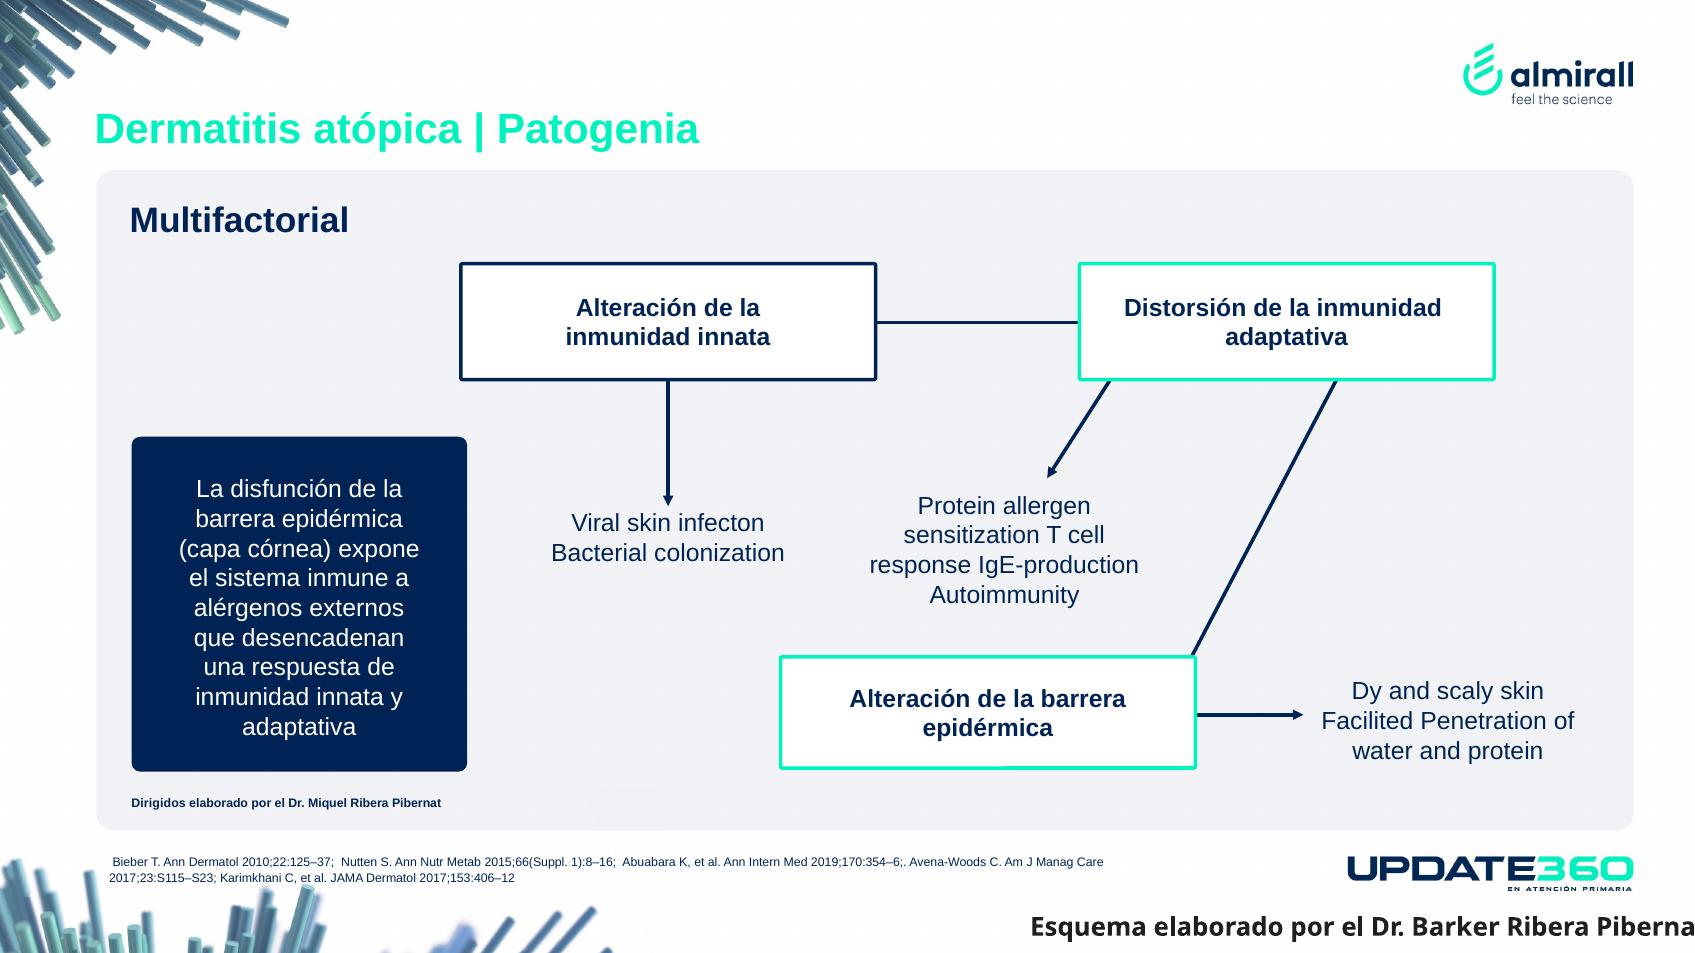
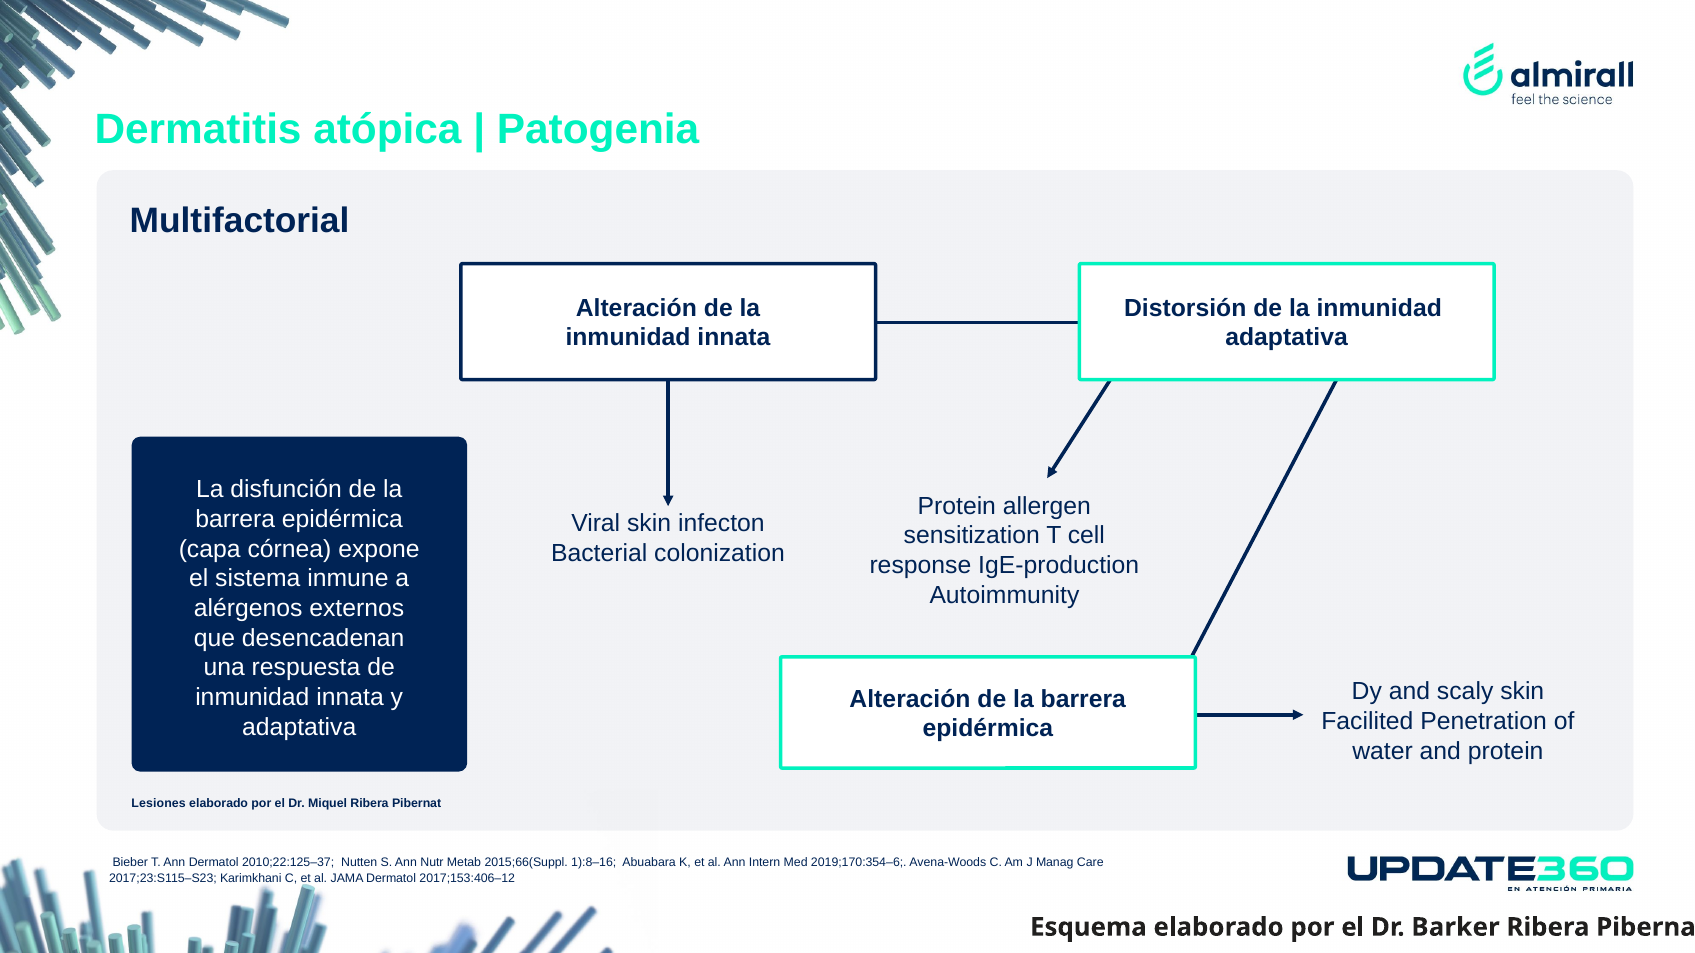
Dirigidos: Dirigidos -> Lesiones (159, 804)
